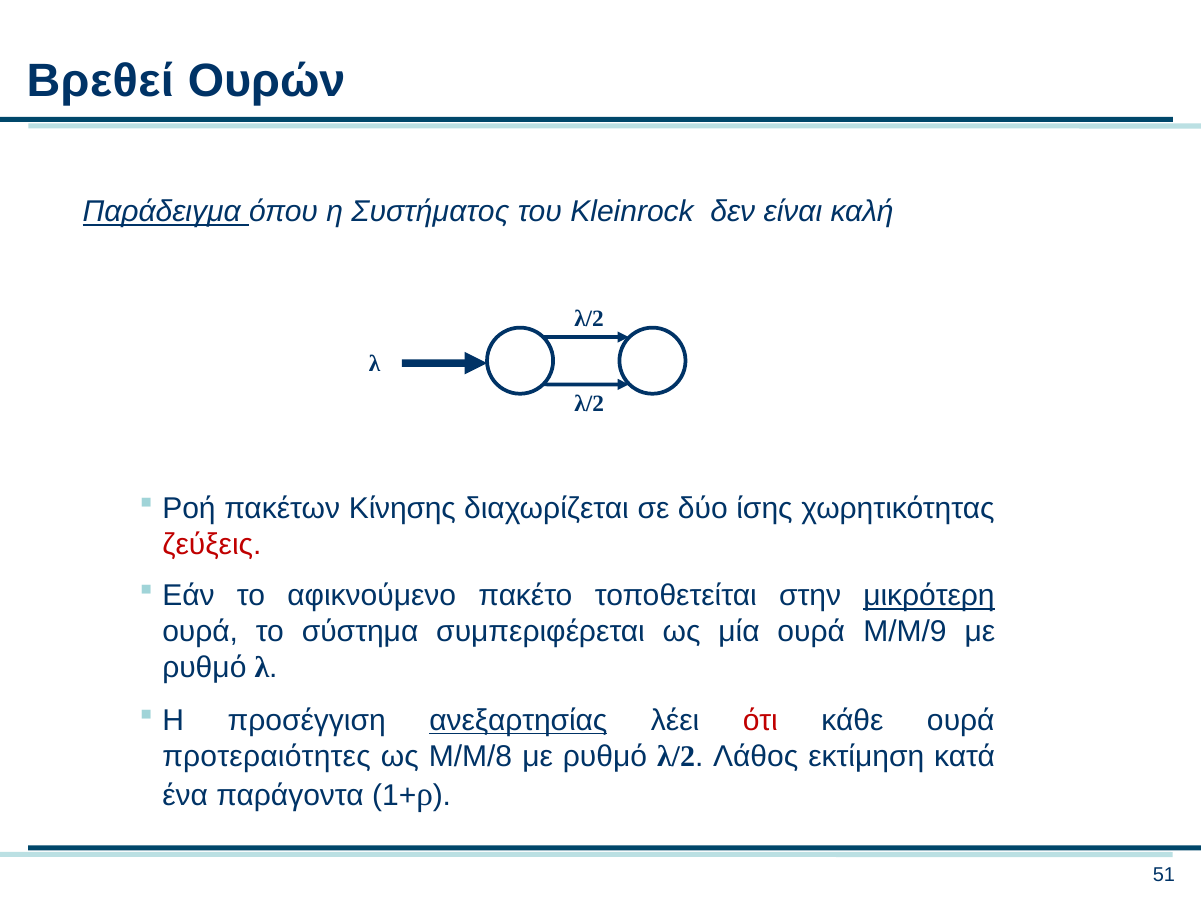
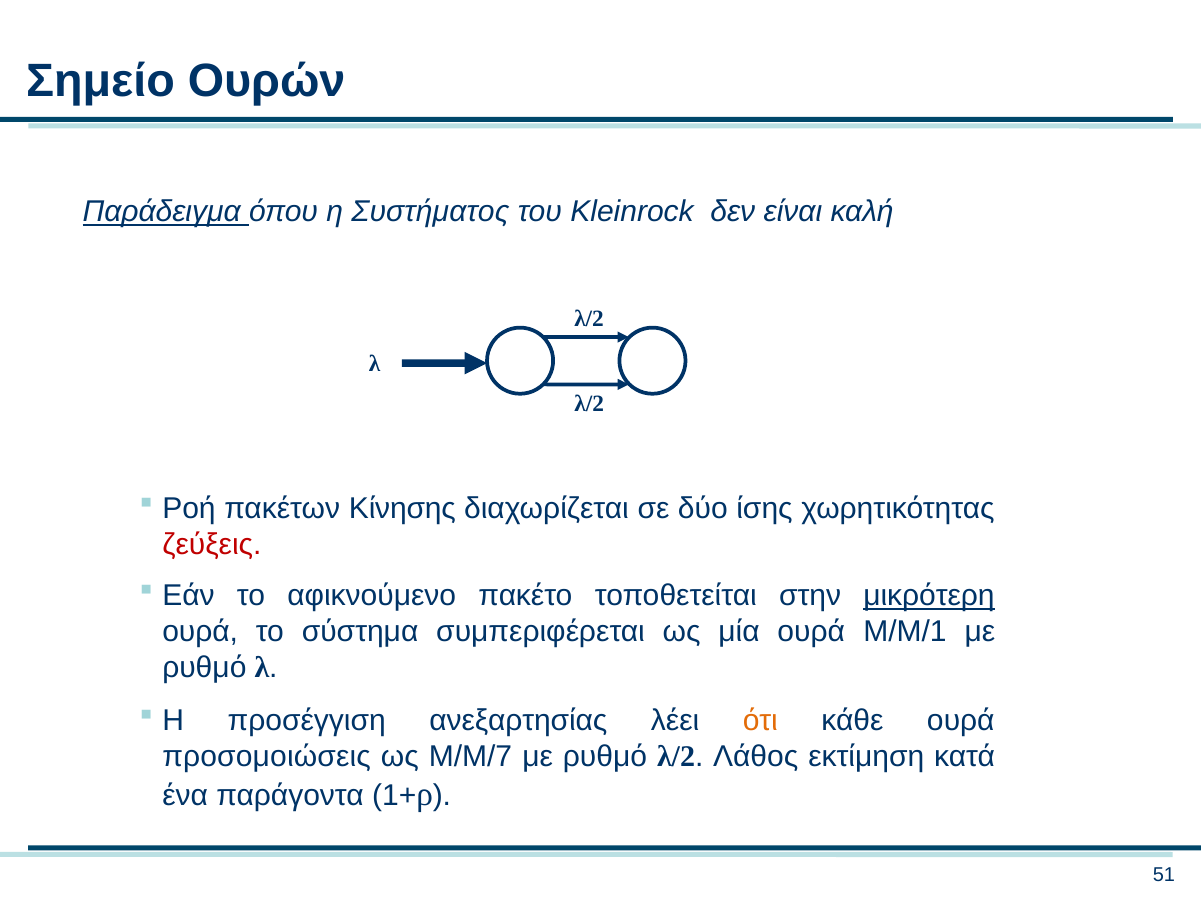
Βρεθεί: Βρεθεί -> Σημείο (100, 81)
M/M/9: M/M/9 -> M/M/1 (905, 632)
ανεξαρτησίας underline: present -> none (518, 720)
ότι colour: red -> orange (760, 720)
προτεραιότητες: προτεραιότητες -> προσομοιώσεις (267, 756)
M/M/8: M/M/8 -> M/M/7 (470, 756)
